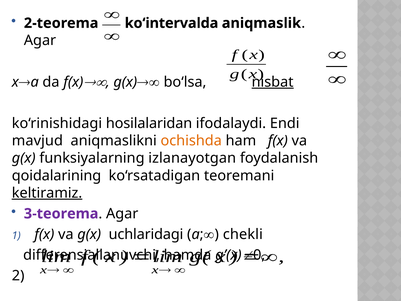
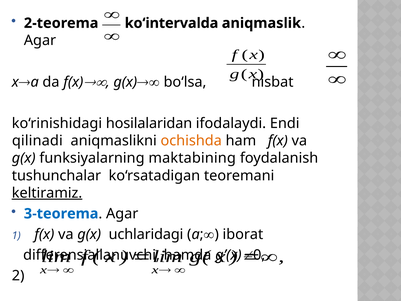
nisbat underline: present -> none (273, 82)
mavjud: mavjud -> qilinadi (37, 141)
izlanayotgan: izlanayotgan -> maktabining (192, 158)
qoidalarining: qoidalarining -> tushunchalar (56, 175)
3-teorema colour: purple -> blue (61, 213)
chekli: chekli -> iborat (243, 234)
